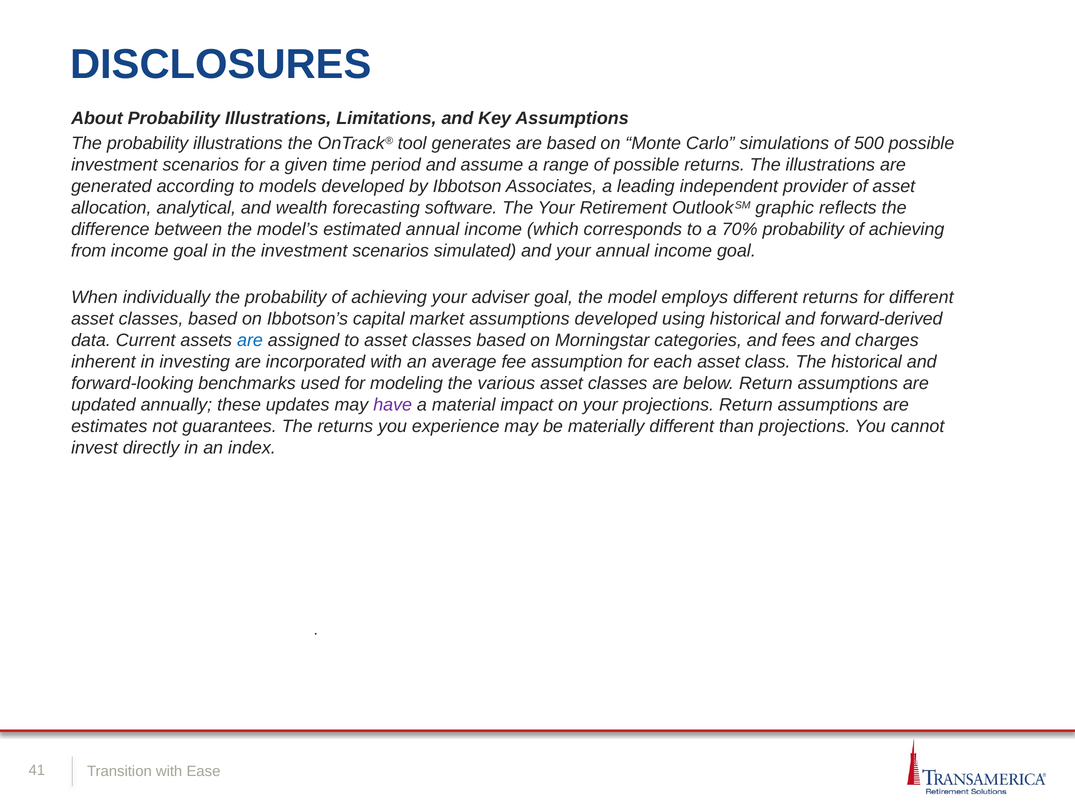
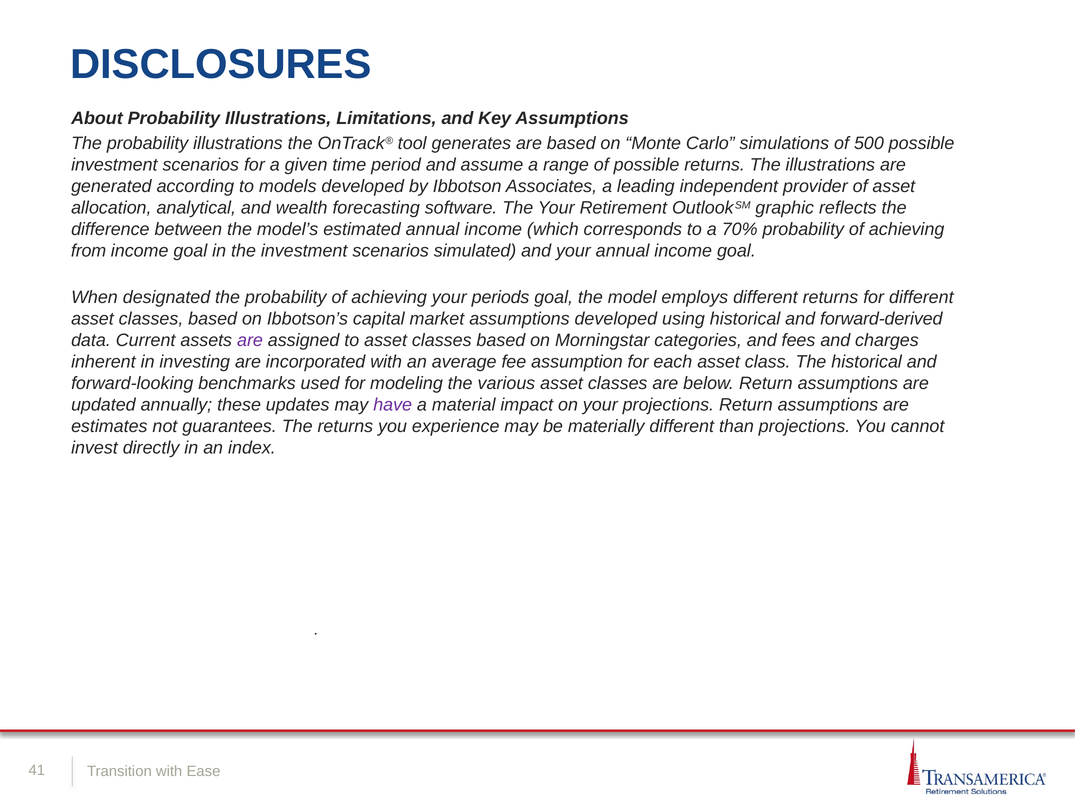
individually: individually -> designated (167, 298)
adviser: adviser -> periods (501, 298)
are colour: blue -> purple (250, 341)
